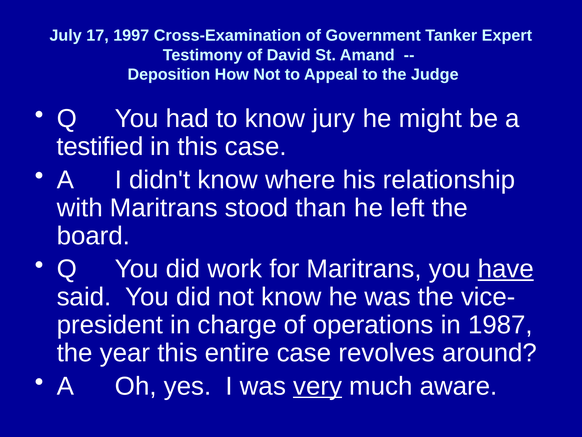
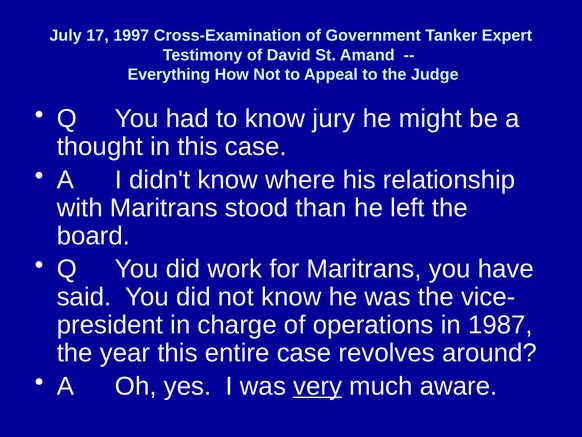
Deposition: Deposition -> Everything (169, 74)
testified: testified -> thought (100, 147)
have underline: present -> none (506, 269)
